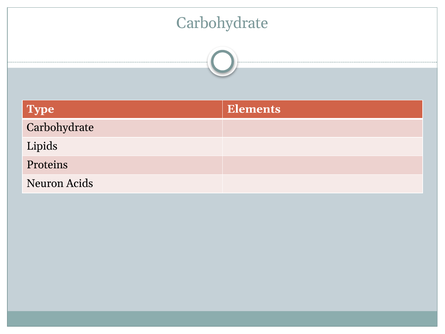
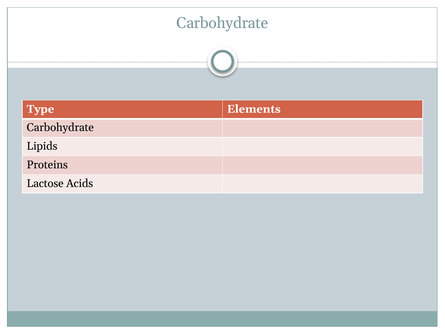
Neuron: Neuron -> Lactose (45, 183)
